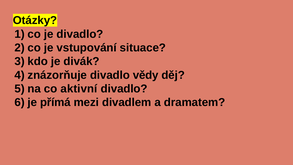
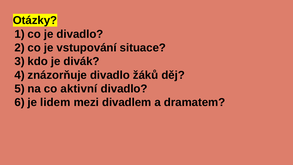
vědy: vědy -> žáků (146, 75)
přímá: přímá -> lidem (55, 102)
